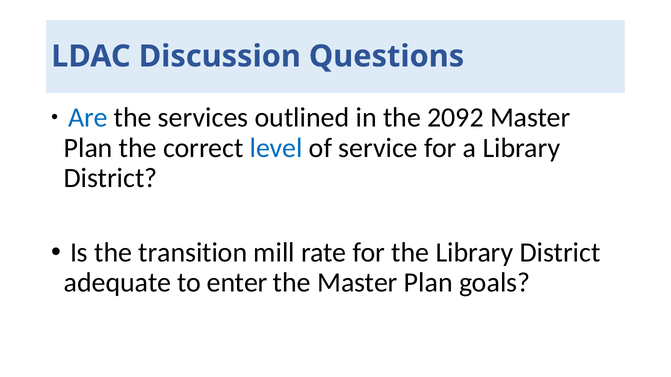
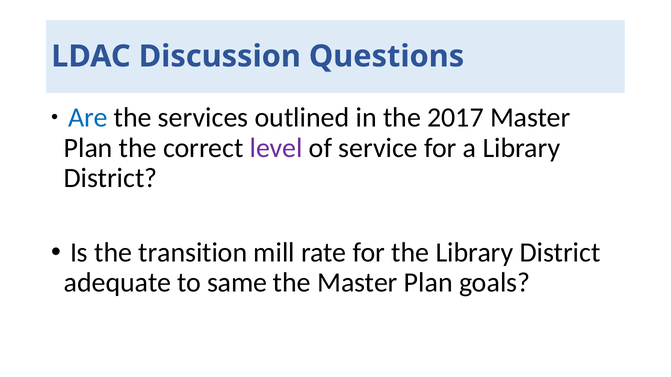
2092: 2092 -> 2017 (455, 118)
level colour: blue -> purple (276, 148)
enter: enter -> same (237, 283)
